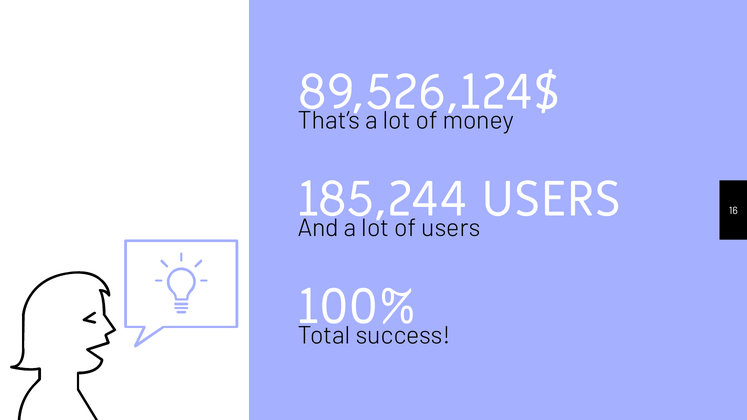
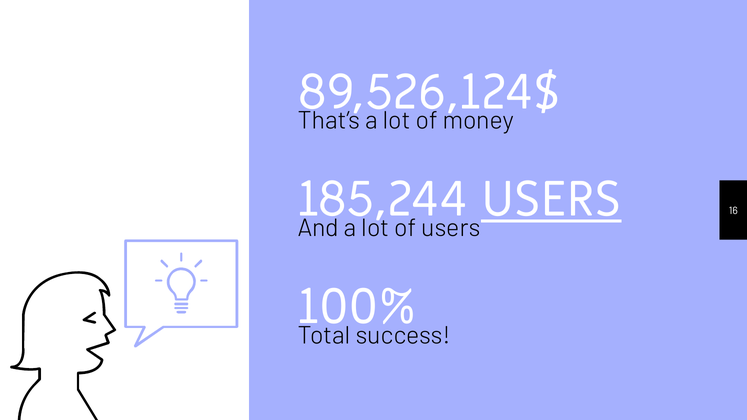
USERS underline: none -> present (551, 200)
